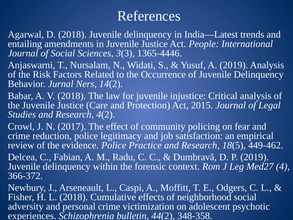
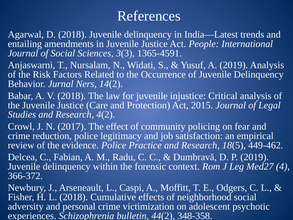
1365-4446: 1365-4446 -> 1365-4591 (160, 53)
